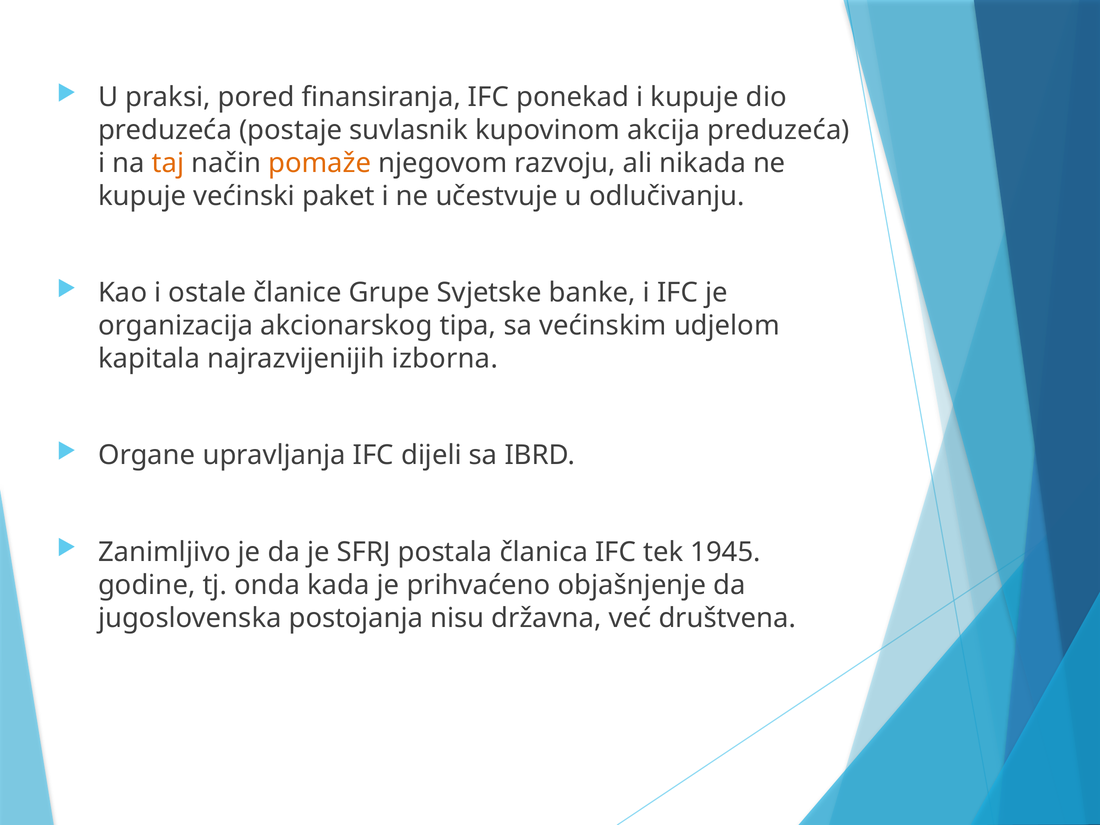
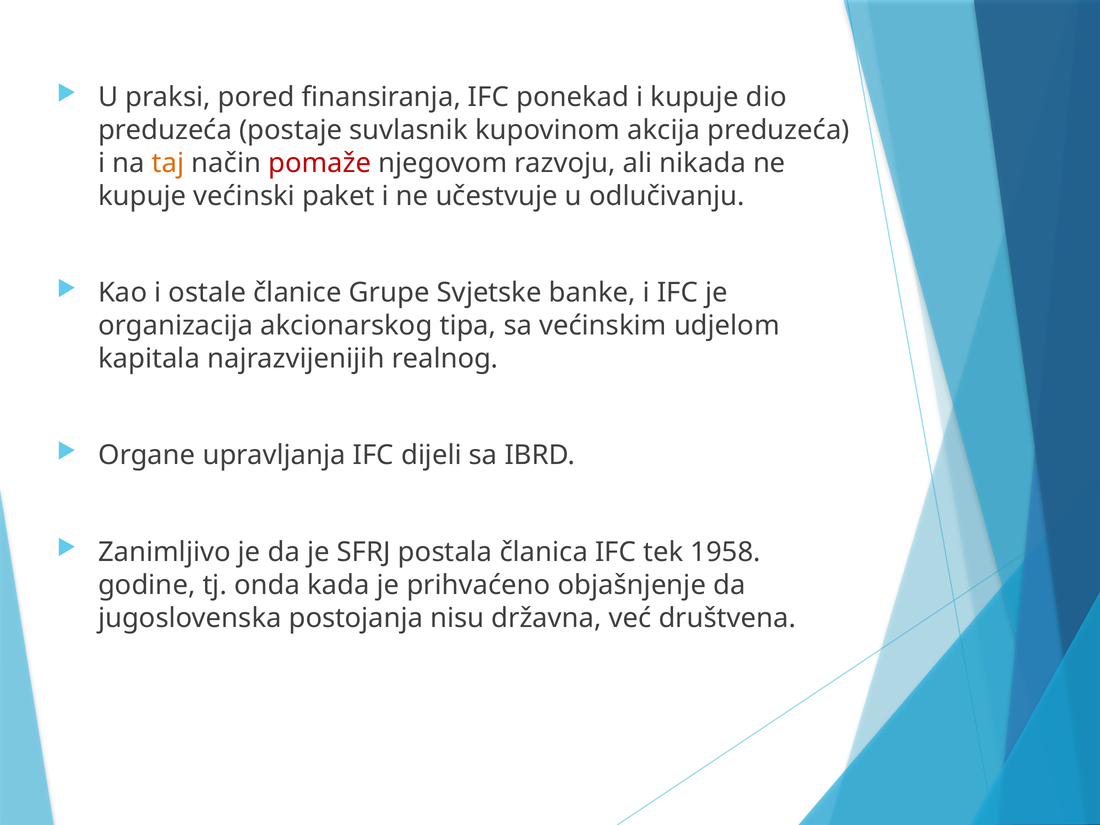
pomaže colour: orange -> red (320, 163)
izborna: izborna -> realnog (445, 359)
1945: 1945 -> 1958 (726, 552)
